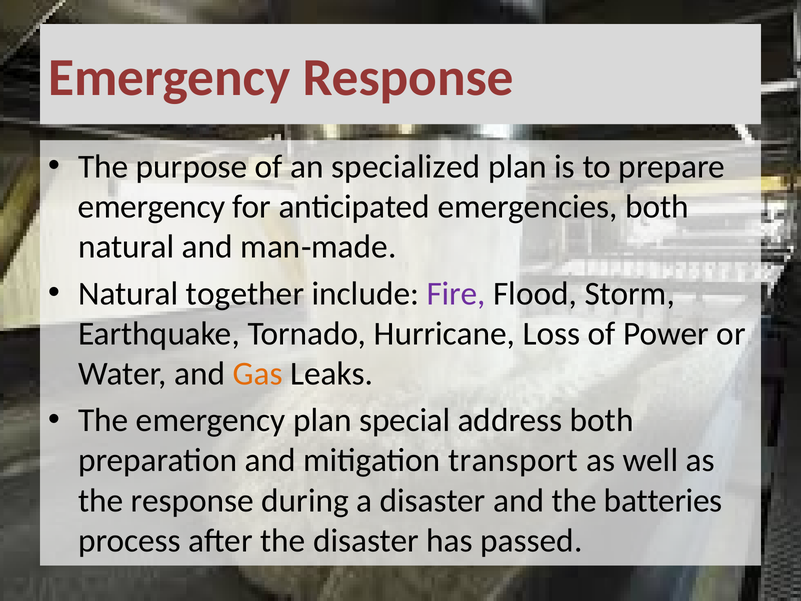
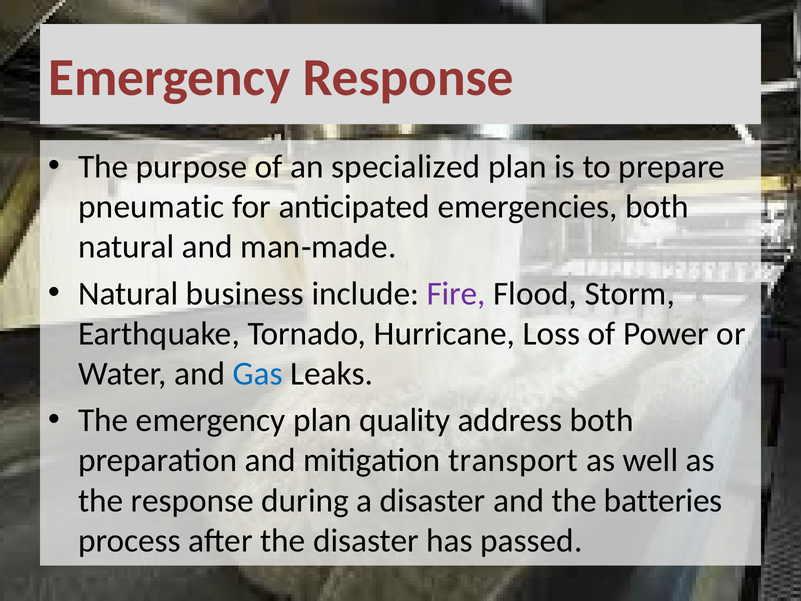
emergency: emergency -> pneumatic (151, 207)
together: together -> business (245, 293)
Gas colour: orange -> blue (258, 373)
special: special -> quality (405, 420)
